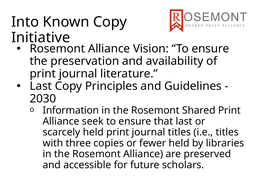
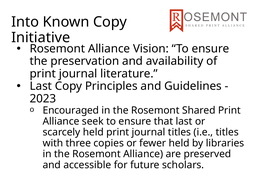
2030: 2030 -> 2023 (43, 99)
Information: Information -> Encouraged (71, 110)
